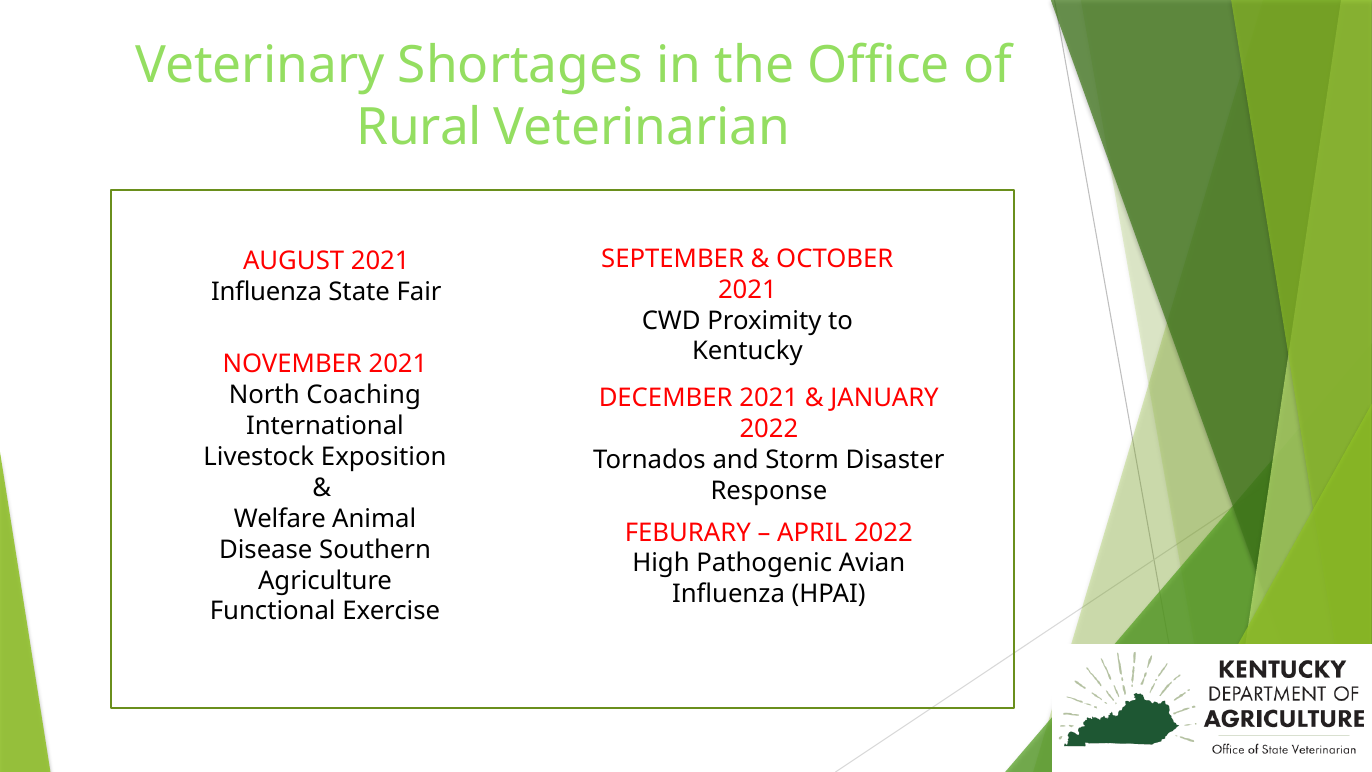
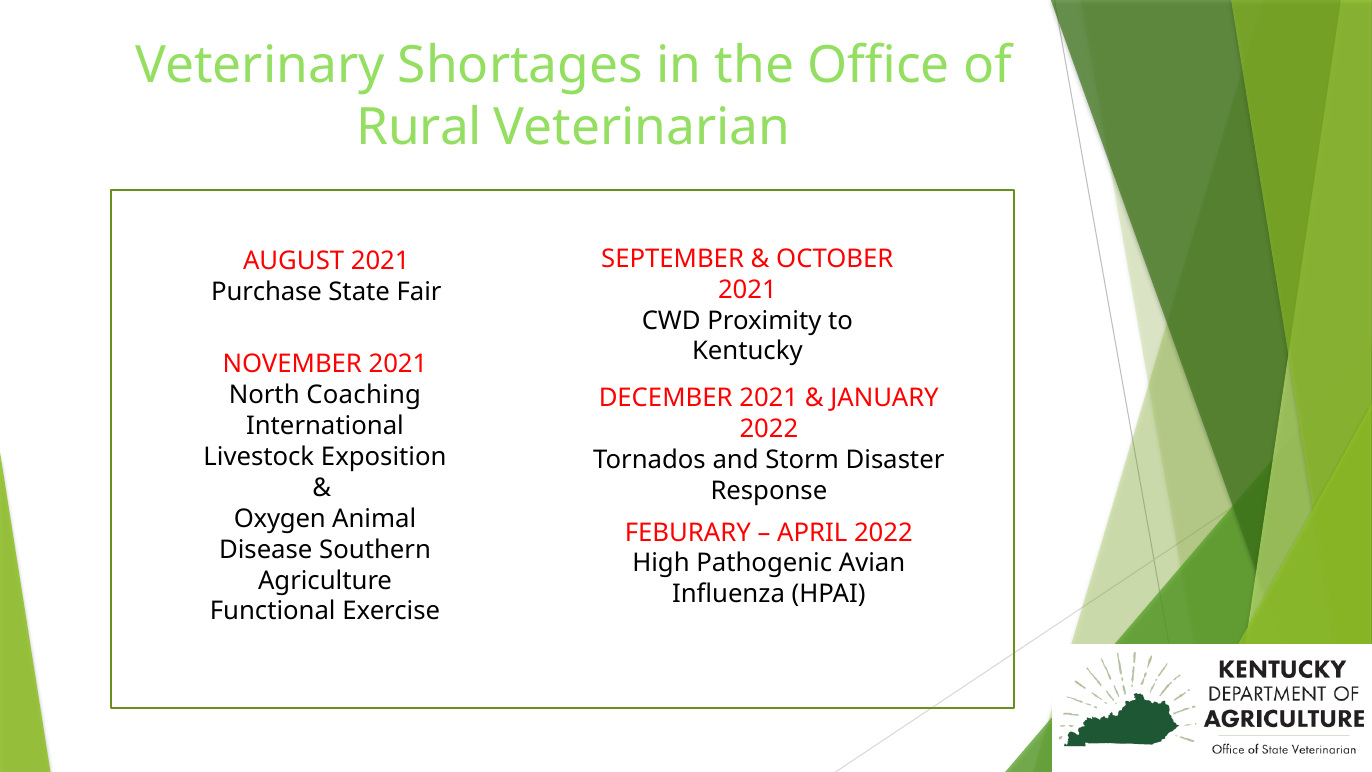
Influenza: Influenza -> Purchase (266, 292)
Welfare: Welfare -> Oxygen (280, 519)
